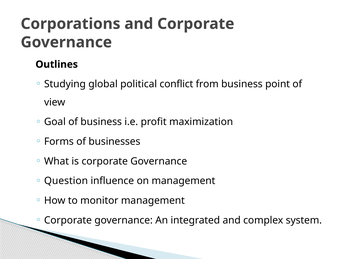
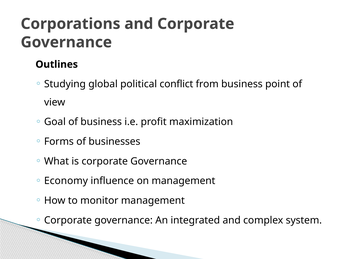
Question: Question -> Economy (66, 181)
